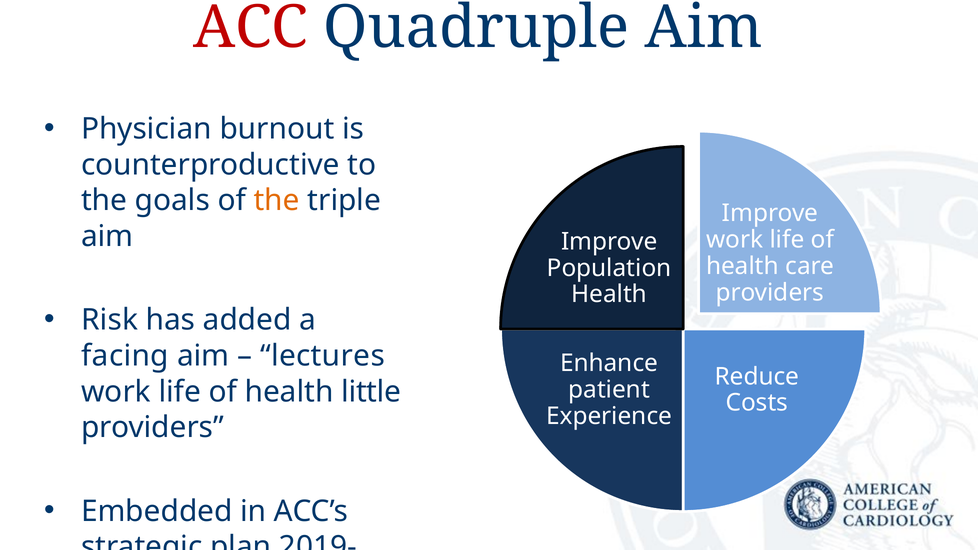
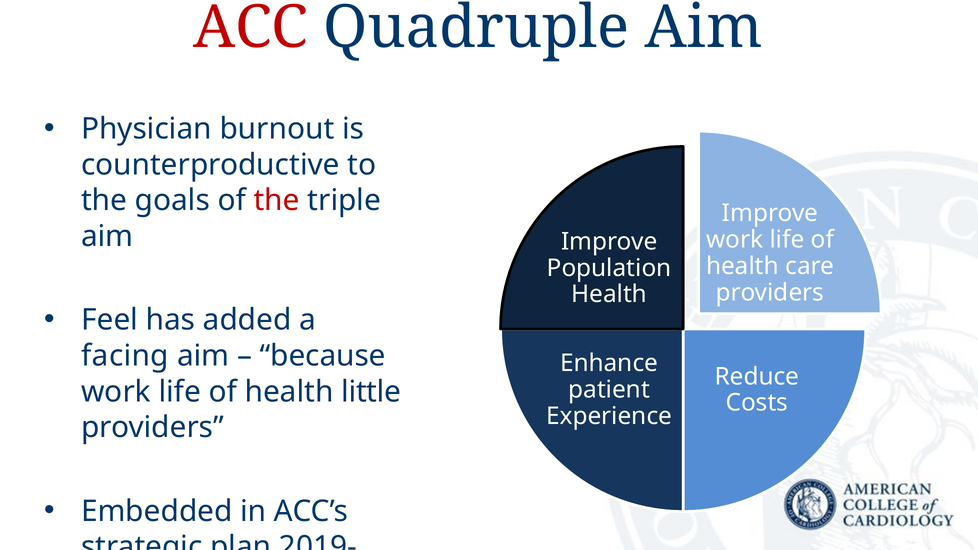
the colour: orange -> red (277, 201)
Risk: Risk -> Feel (110, 320)
lectures: lectures -> because (323, 356)
